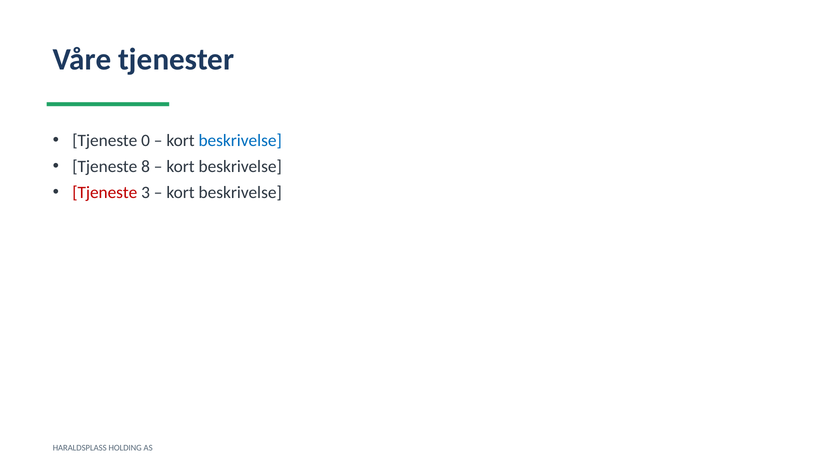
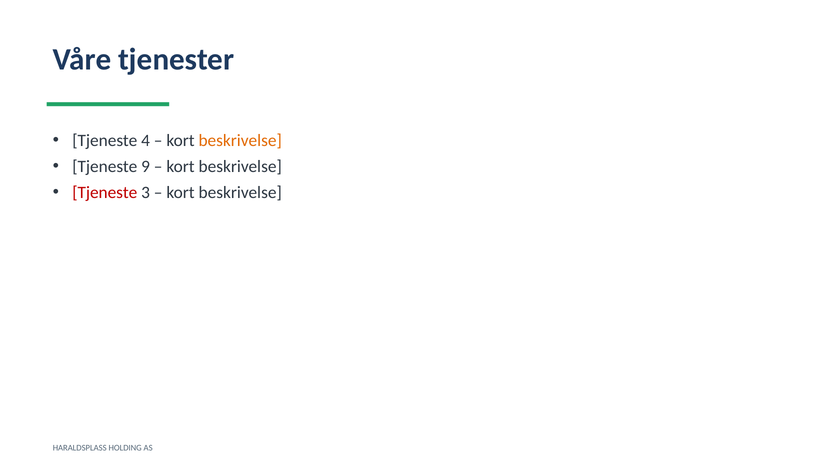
0: 0 -> 4 (146, 141)
beskrivelse colour: blue -> orange (240, 141)
8: 8 -> 9 (146, 167)
